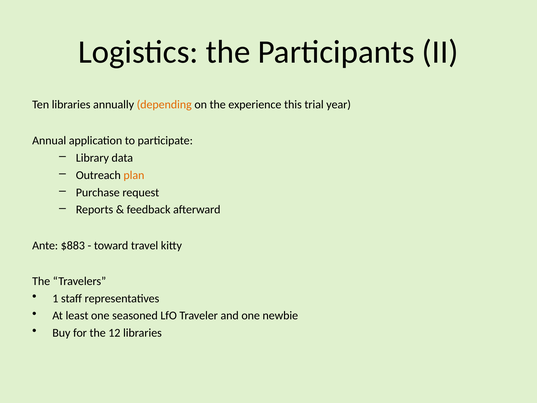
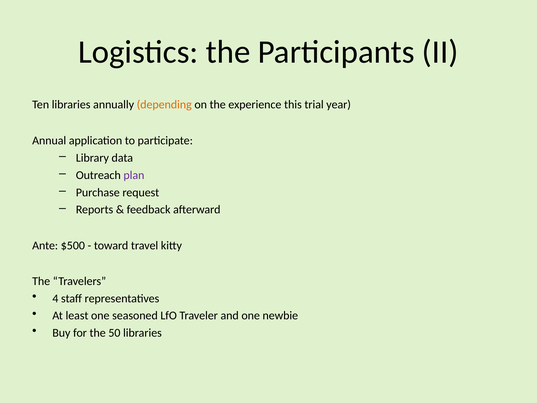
plan colour: orange -> purple (134, 175)
$883: $883 -> $500 (73, 245)
1: 1 -> 4 (55, 298)
12: 12 -> 50 (114, 333)
